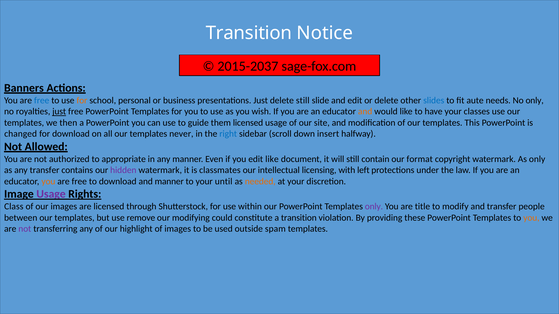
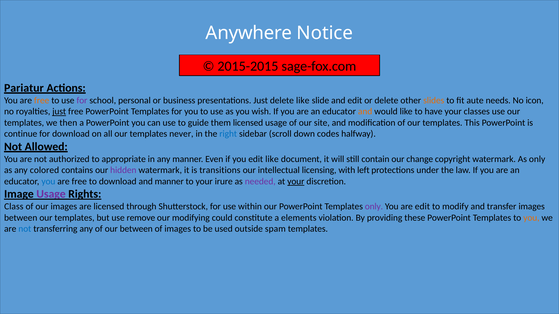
Transition: Transition -> Anywhere (249, 33)
2015-2037: 2015-2037 -> 2015-2015 (248, 66)
Banners: Banners -> Pariatur (24, 88)
free colour: blue -> orange (42, 101)
for colour: orange -> purple (82, 101)
delete still: still -> like (303, 101)
slides colour: blue -> orange (434, 101)
No only: only -> icon (535, 101)
changed: changed -> continue (21, 134)
insert: insert -> codes (328, 134)
format: format -> change (420, 159)
any transfer: transfer -> colored (44, 170)
classmates: classmates -> transitions (220, 170)
you colour: orange -> blue (48, 182)
until: until -> irure (224, 182)
needed colour: orange -> purple (260, 182)
your underline: none -> present (296, 182)
are title: title -> edit (422, 207)
transfer people: people -> images (532, 207)
a transition: transition -> elements (299, 218)
not colour: purple -> blue (25, 229)
our highlight: highlight -> between (136, 229)
